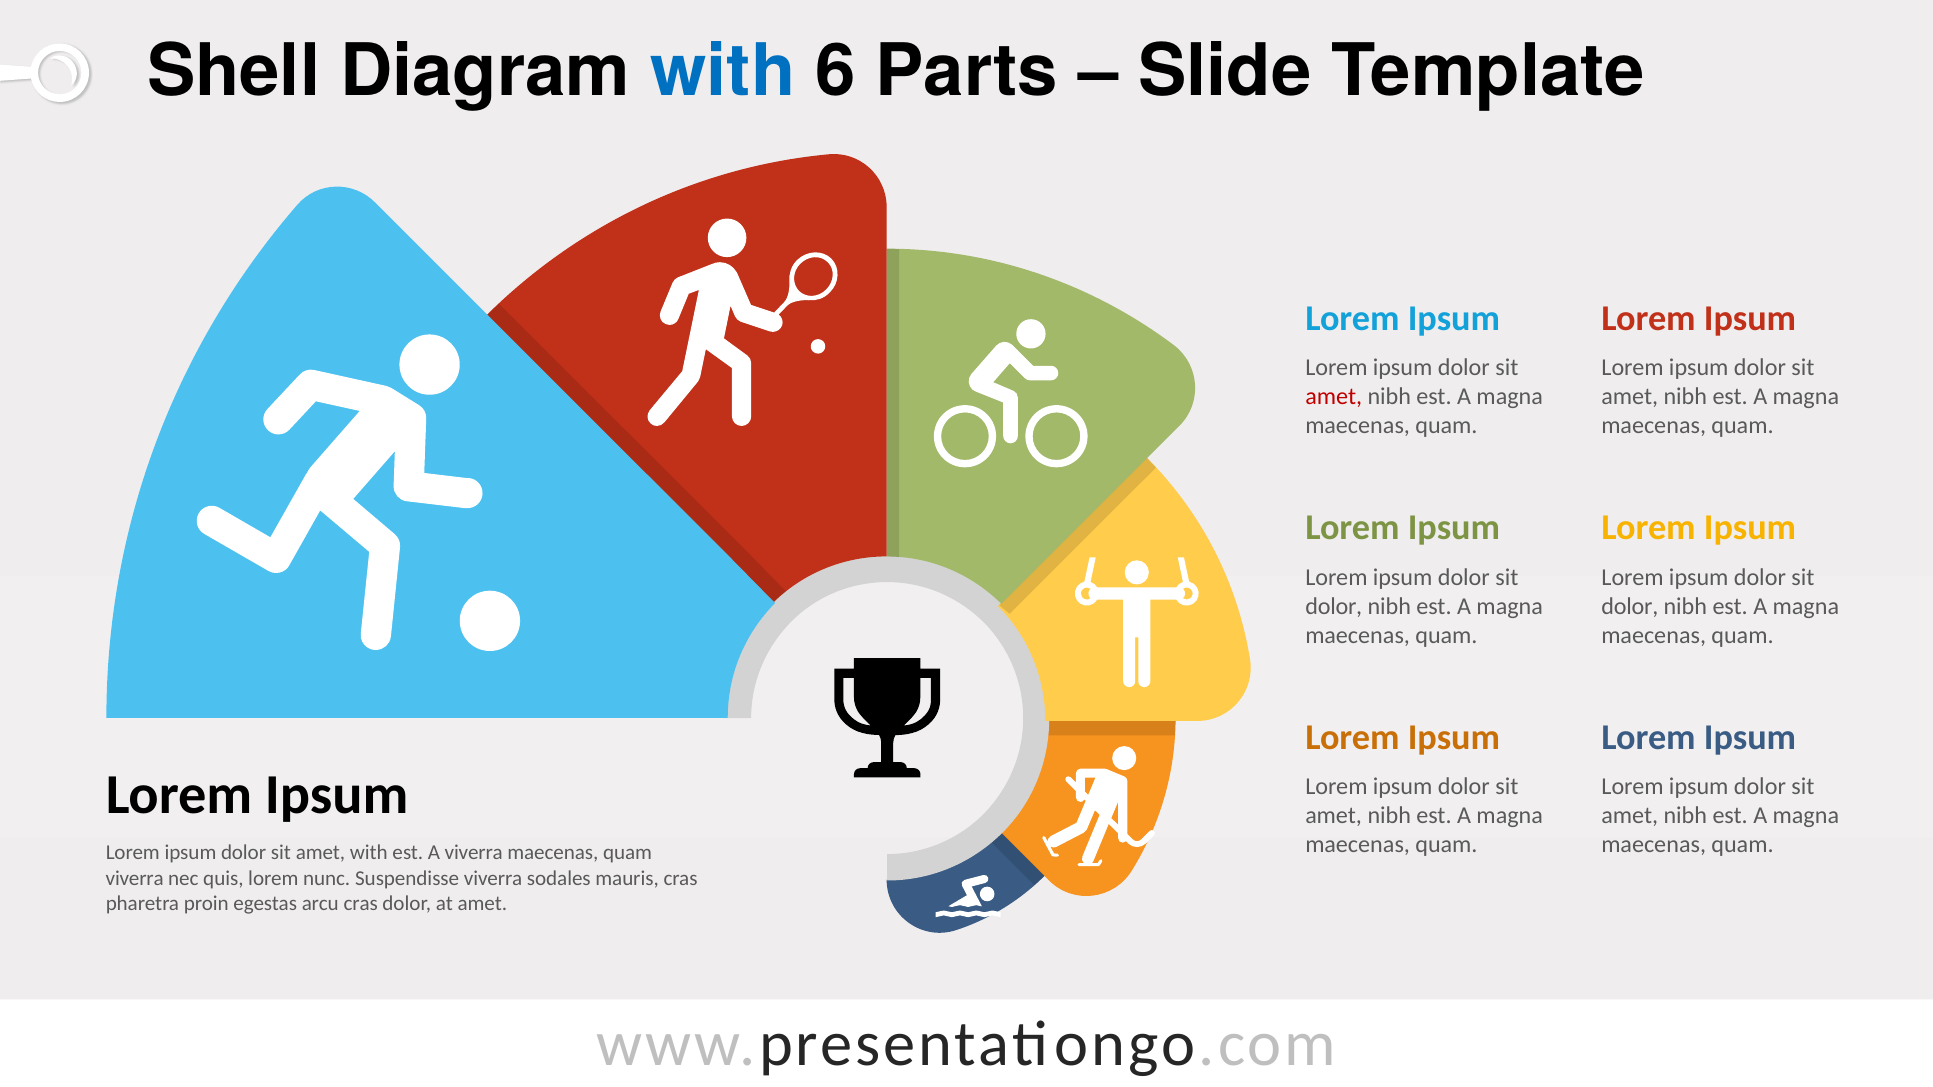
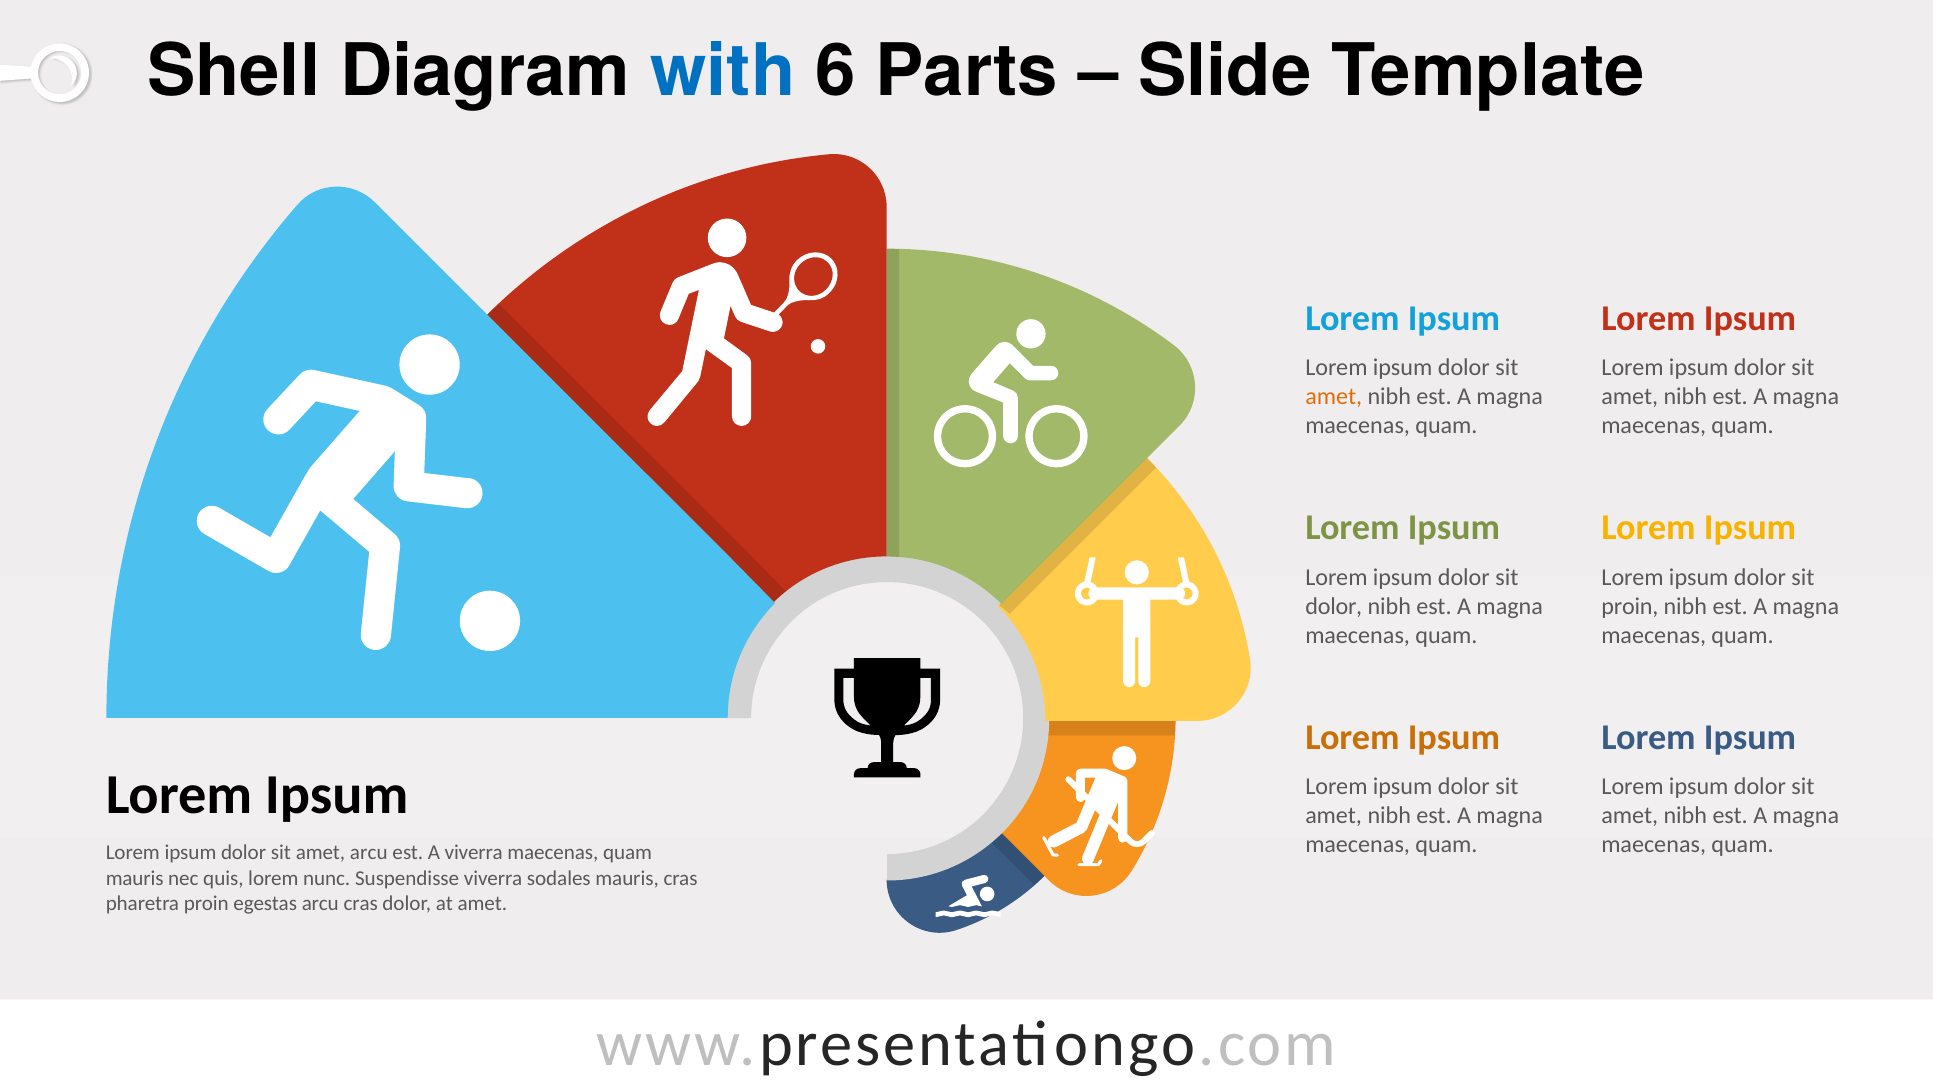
amet colour: red -> orange (1334, 397)
dolor: dolor -> proin (1630, 606)
amet with: with -> arcu (369, 853)
viverra: viverra -> mauris (135, 879)
